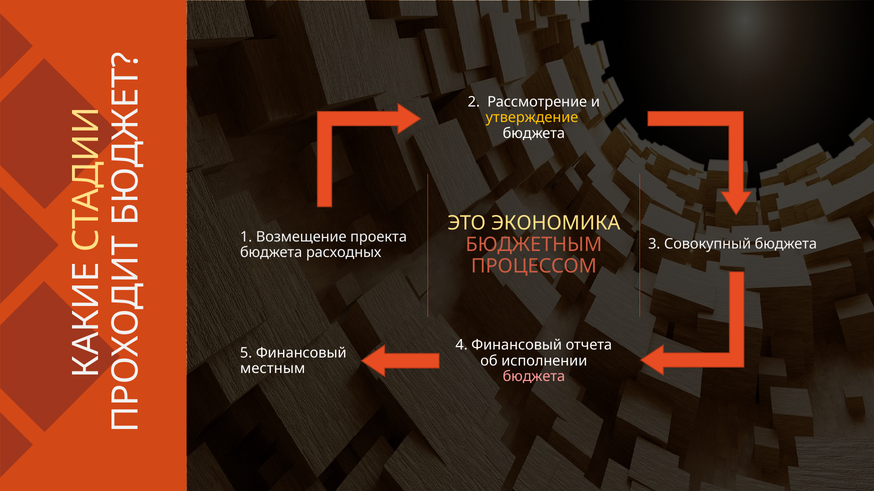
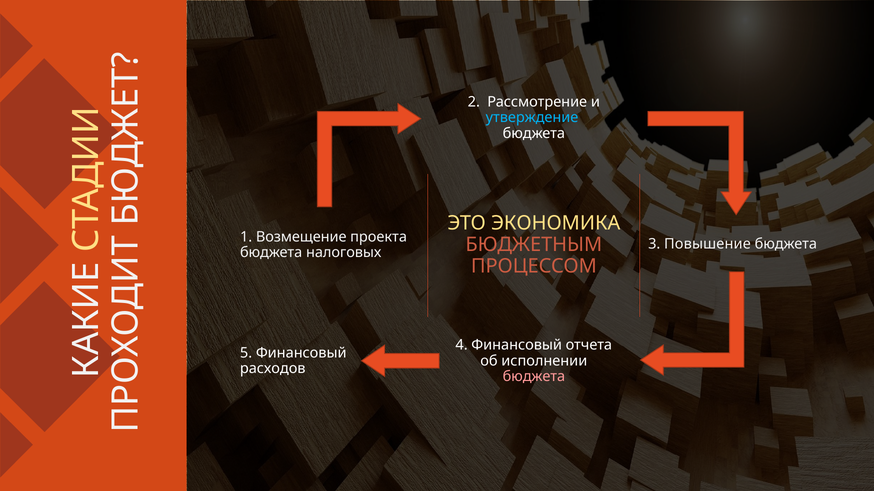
утверждение colour: yellow -> light blue (532, 118)
Совокупный: Совокупный -> Повышение (707, 244)
расходных: расходных -> налоговых (344, 253)
местным: местным -> расходов (273, 369)
